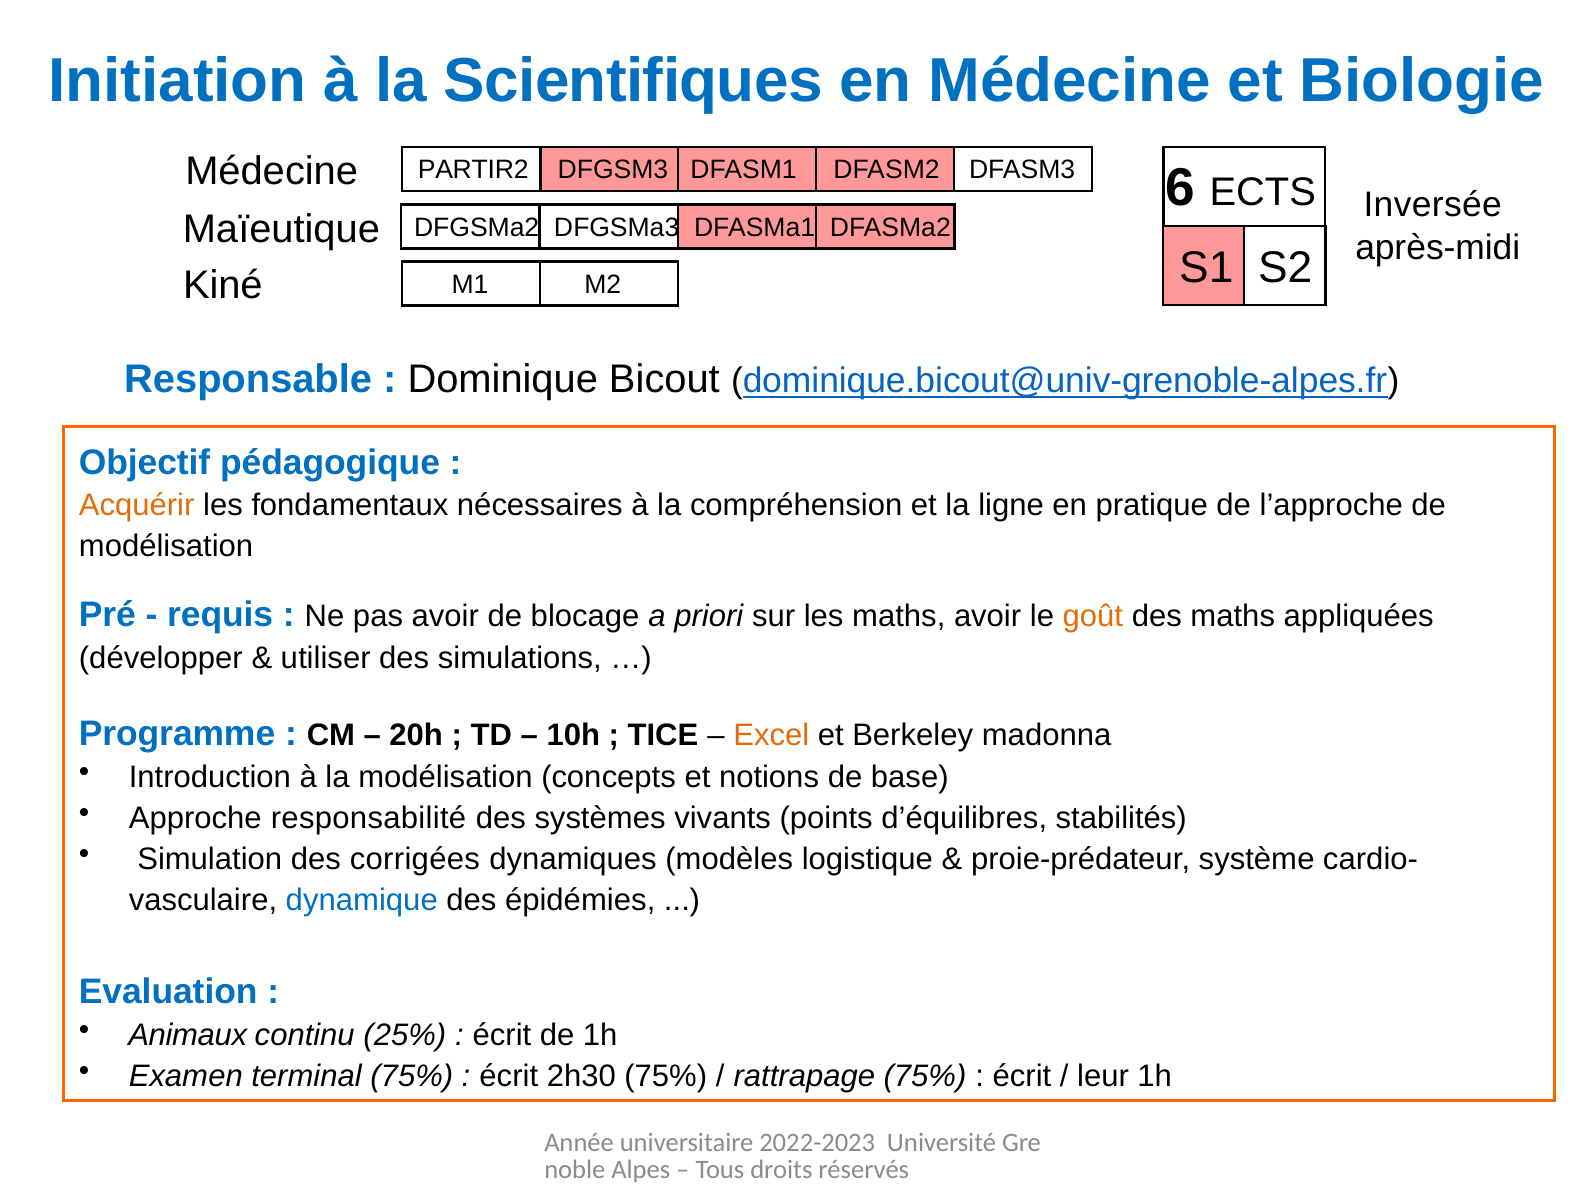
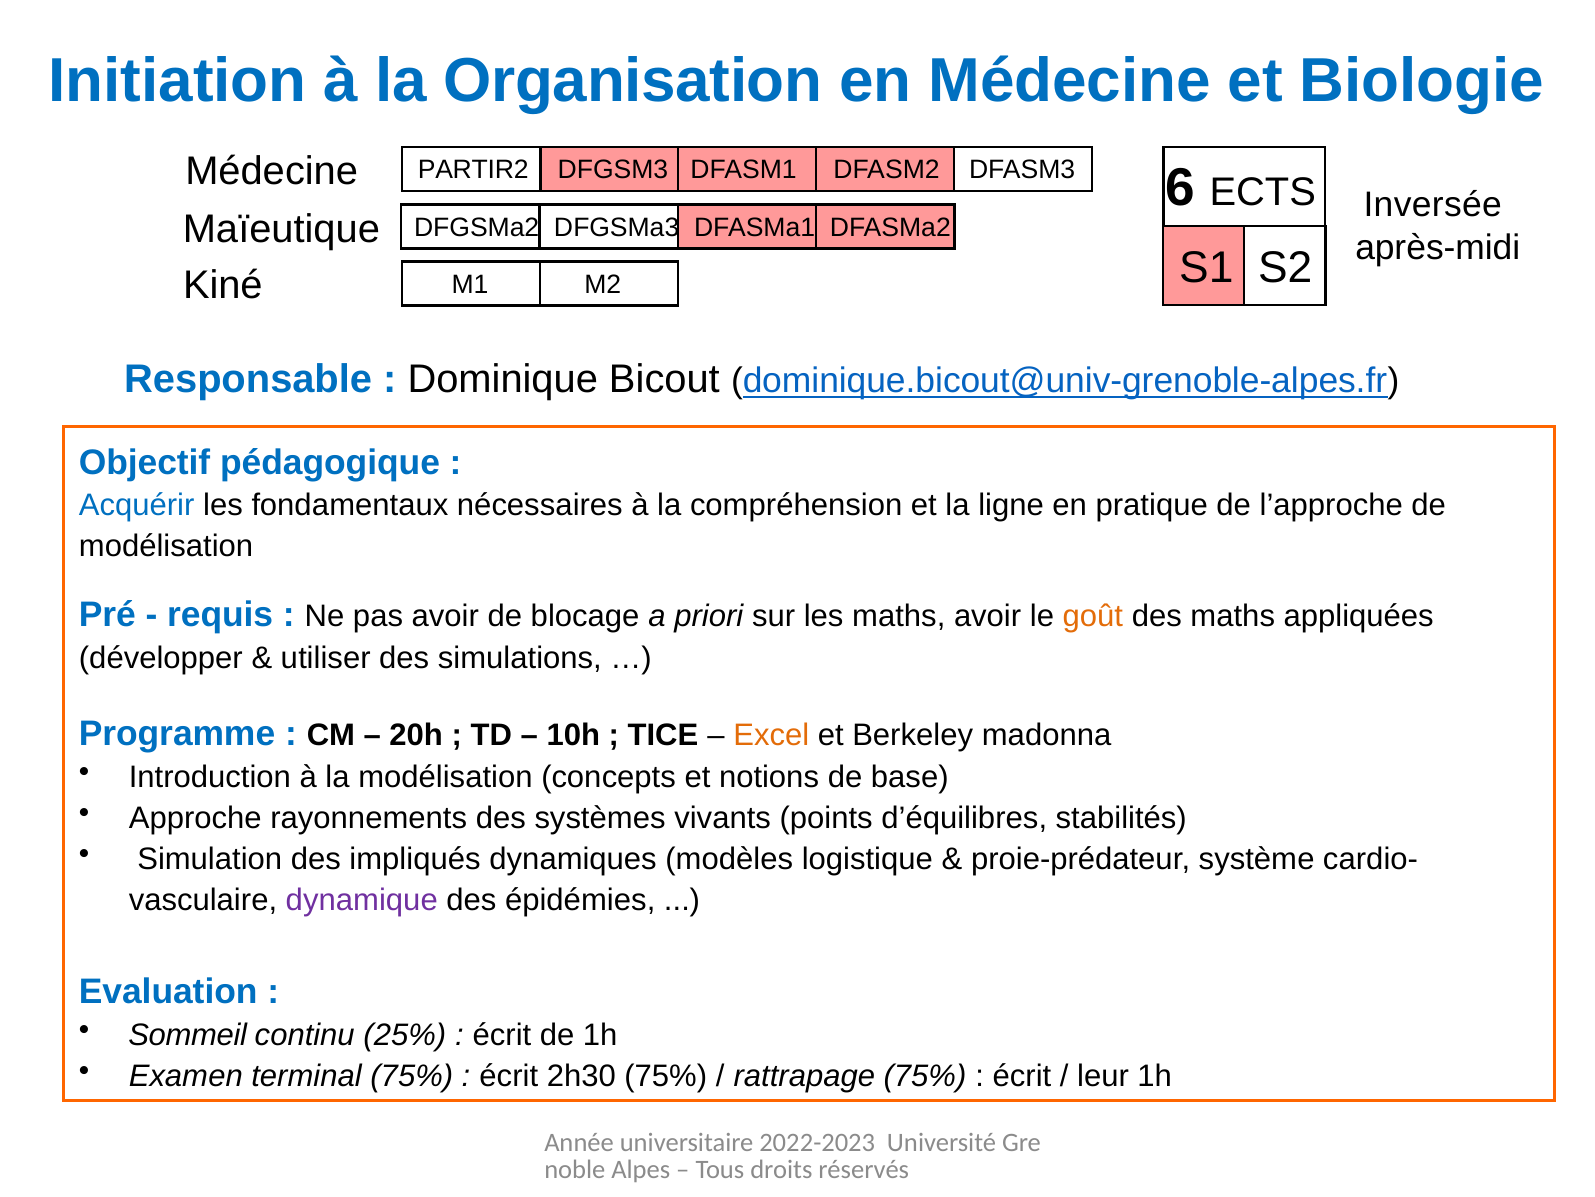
Scientifiques: Scientifiques -> Organisation (633, 81)
Acquérir colour: orange -> blue (137, 505)
responsabilité: responsabilité -> rayonnements (369, 818)
corrigées: corrigées -> impliqués (415, 859)
dynamique colour: blue -> purple (362, 899)
Animaux: Animaux -> Sommeil (188, 1035)
